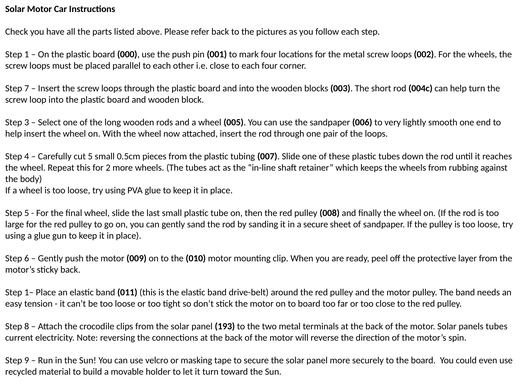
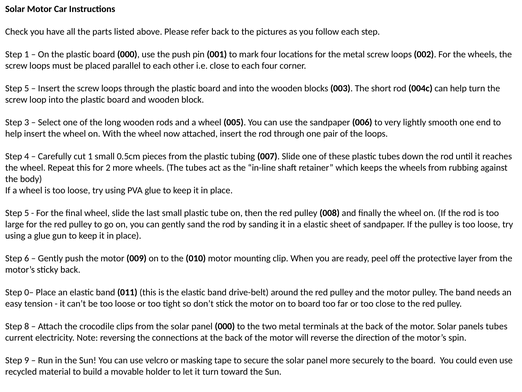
7: 7 -> 5 (27, 88)
cut 5: 5 -> 1 (90, 156)
a secure: secure -> elastic (316, 224)
1–: 1– -> 0– (29, 292)
panel 193: 193 -> 000 (225, 326)
